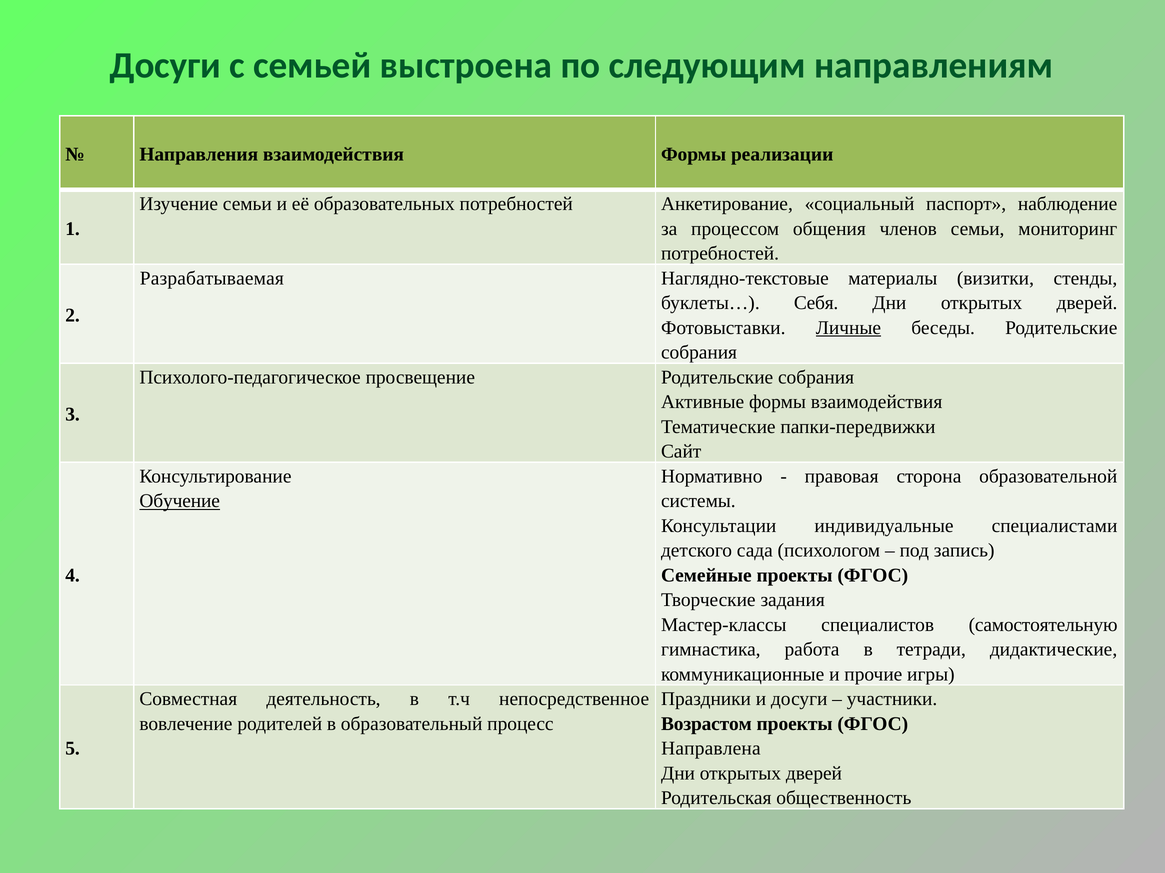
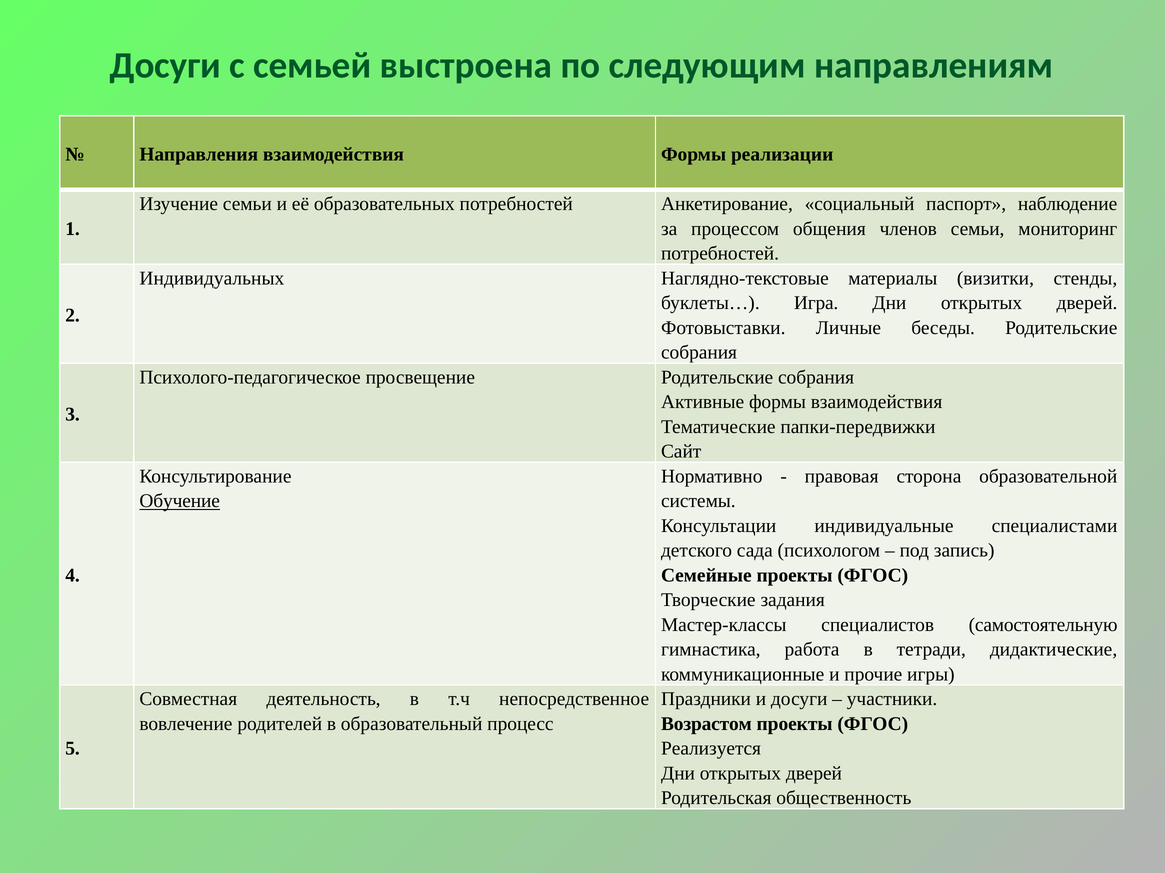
Разрабатываемая: Разрабатываемая -> Индивидуальных (212, 278)
Себя: Себя -> Игра (816, 303)
Личные underline: present -> none (848, 328)
Направлена: Направлена -> Реализуется (711, 749)
